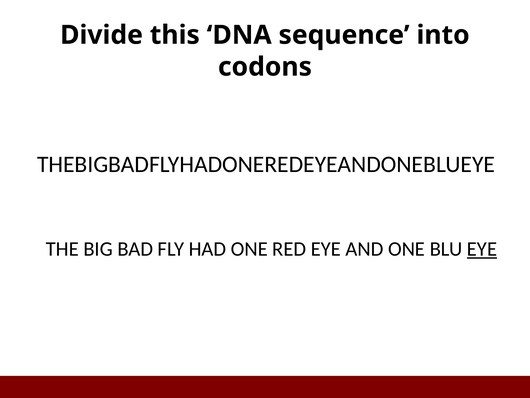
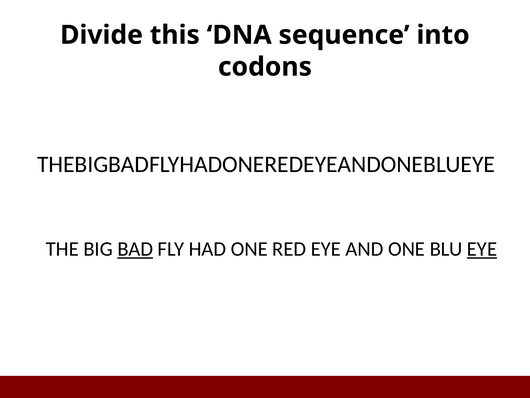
BAD underline: none -> present (135, 249)
